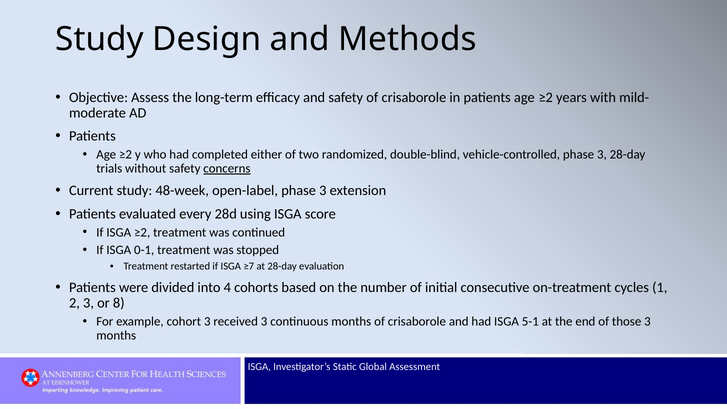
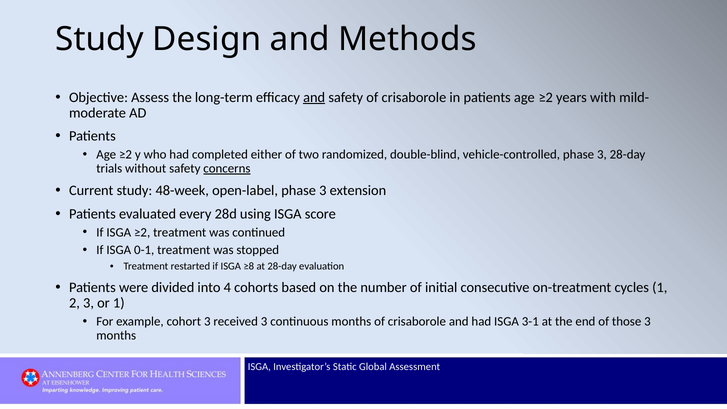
and underline: none -> present (314, 97)
≥7: ≥7 -> ≥8 (249, 266)
or 8: 8 -> 1 (119, 303)
5-1: 5-1 -> 3-1 (530, 322)
